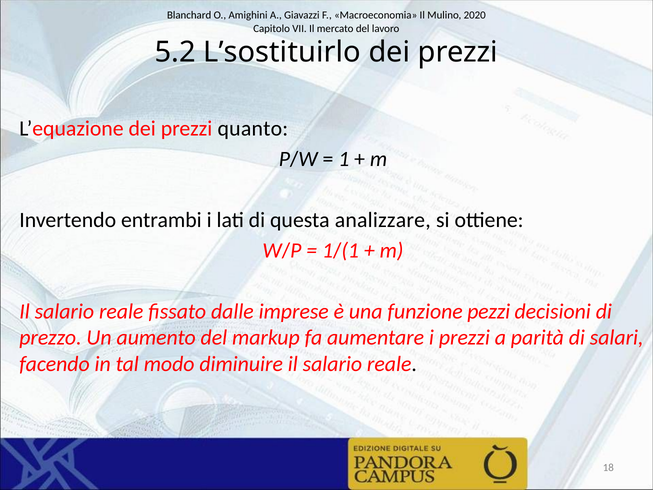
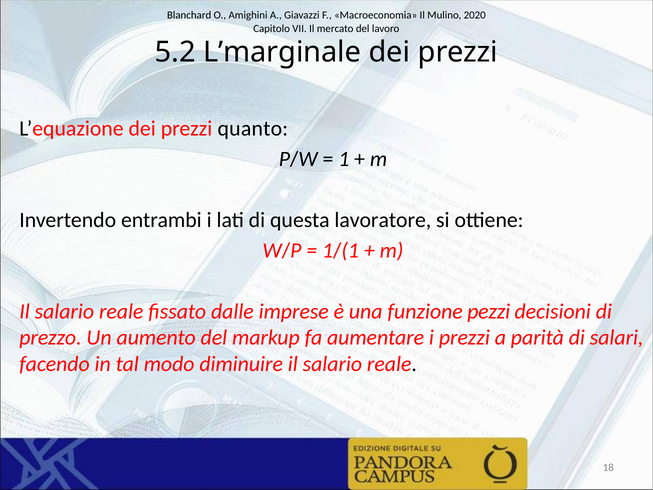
L’sostituirlo: L’sostituirlo -> L’marginale (282, 52)
analizzare: analizzare -> lavoratore (383, 220)
